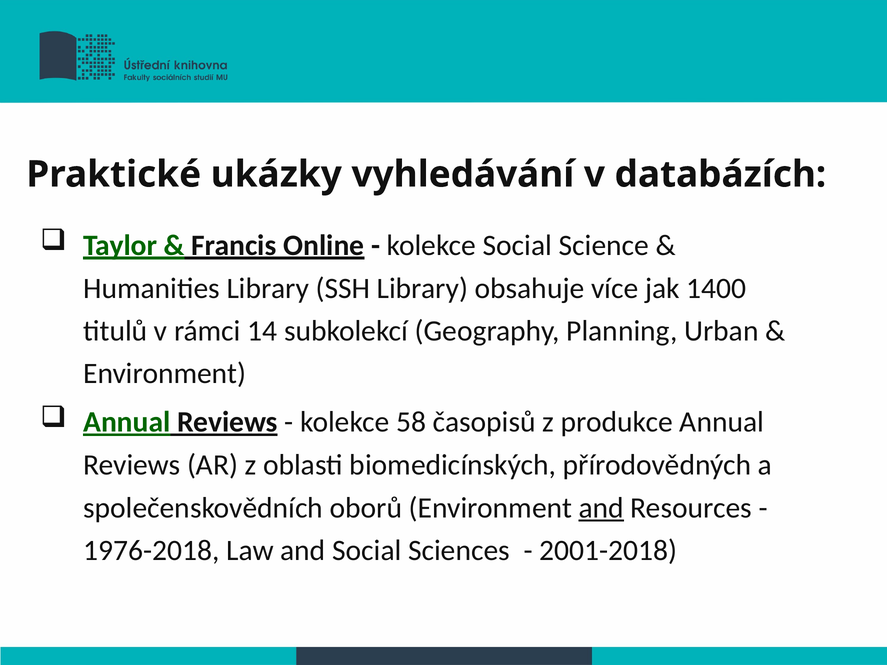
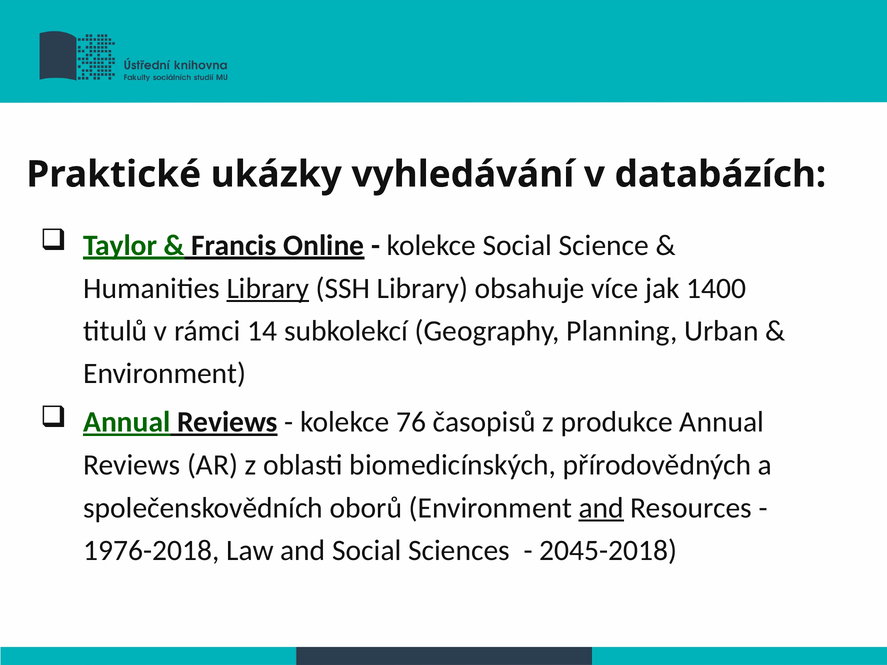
Library underline: none -> present (268, 289)
58: 58 -> 76 (411, 422)
2001-2018: 2001-2018 -> 2045-2018 (608, 551)
